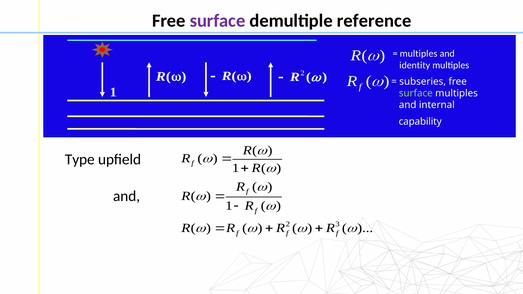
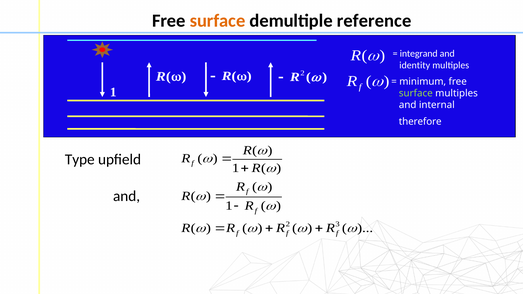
surface colour: purple -> orange (218, 21)
multiples: multiples -> integrand (419, 54)
subseries: subseries -> minimum (423, 82)
capability: capability -> therefore (420, 122)
